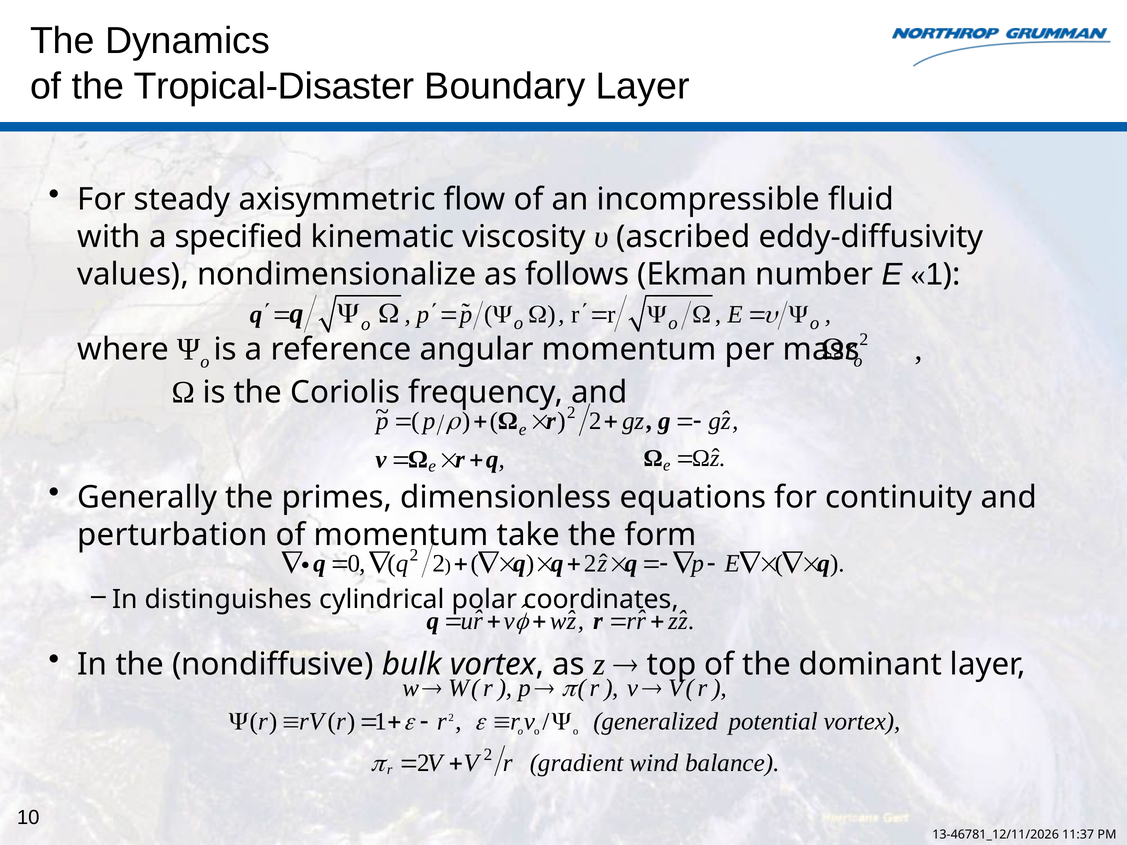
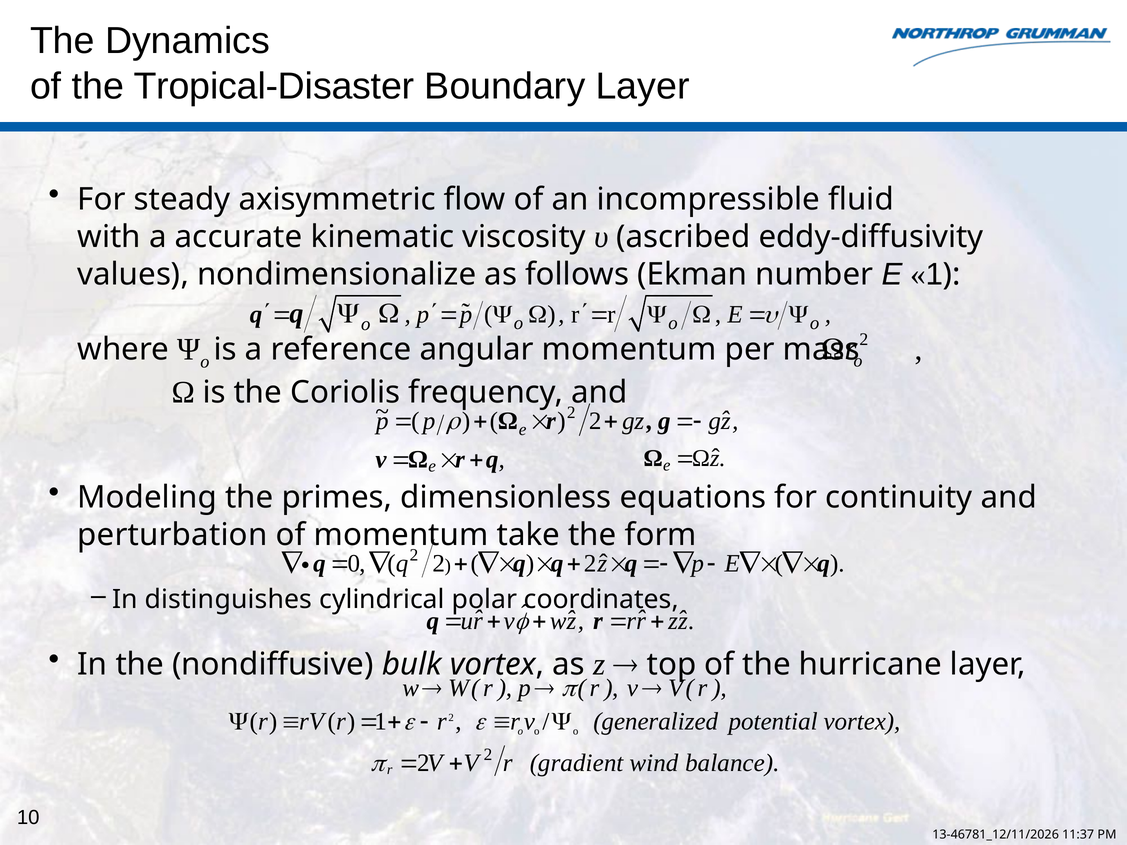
specified: specified -> accurate (239, 237)
Generally: Generally -> Modeling (147, 498)
dominant: dominant -> hurricane (870, 665)
